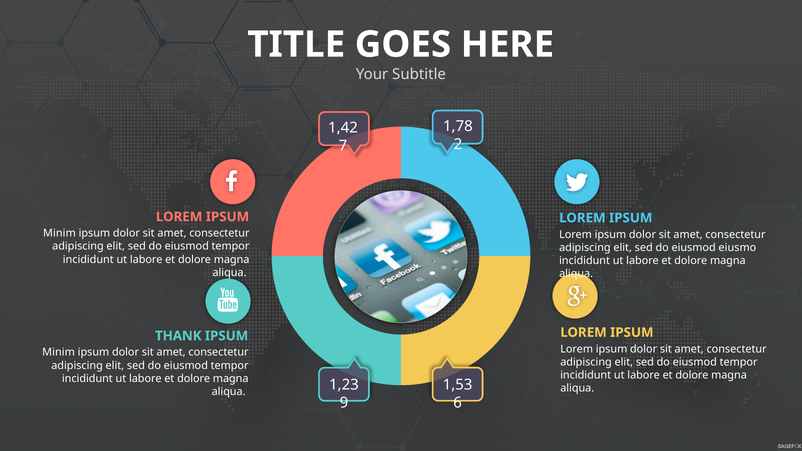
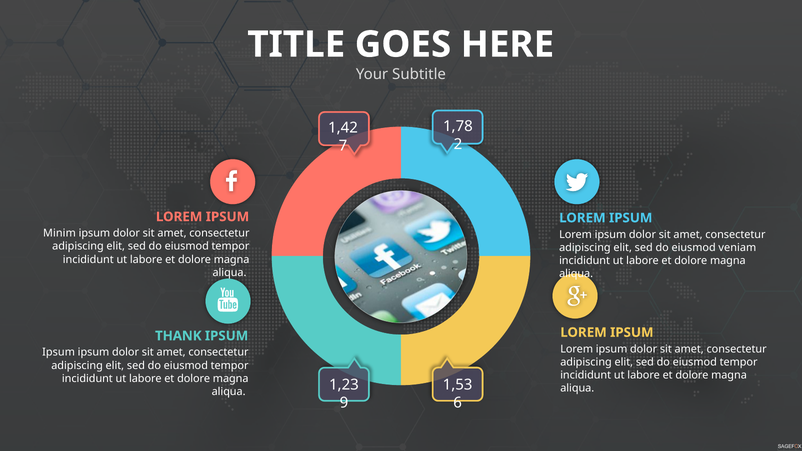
eiusmo: eiusmo -> veniam (737, 248)
Minim: Minim -> Ipsum (59, 353)
